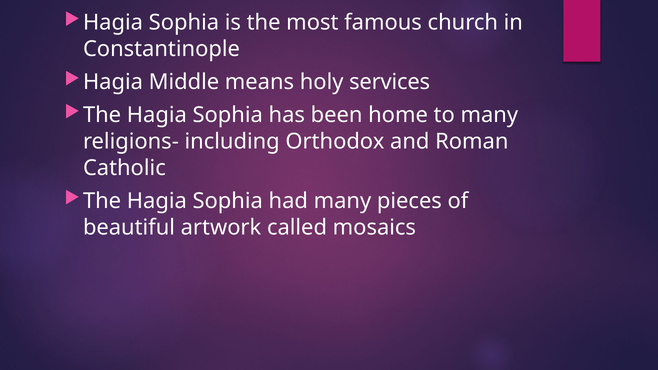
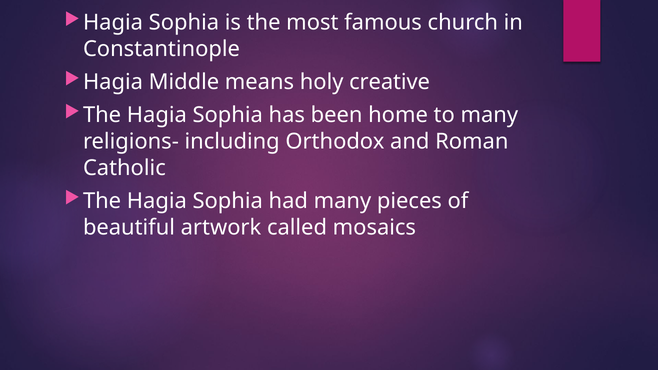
services: services -> creative (390, 82)
